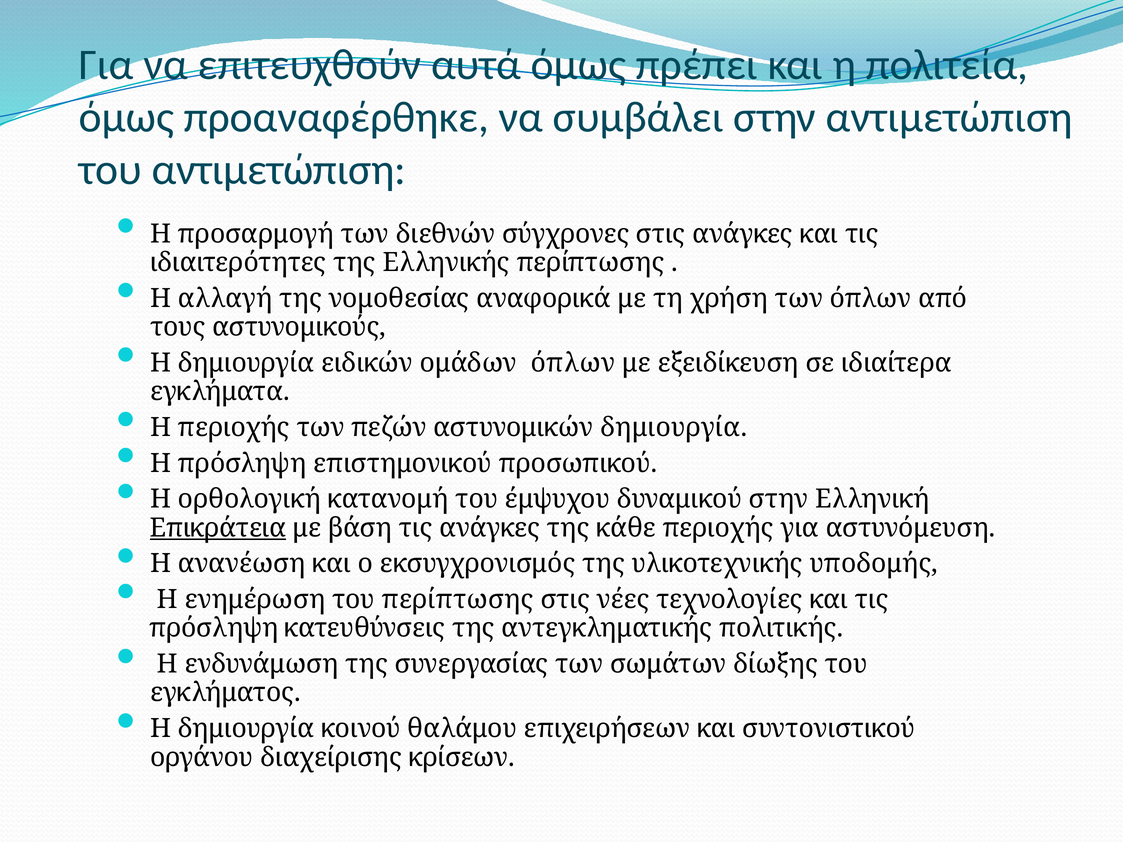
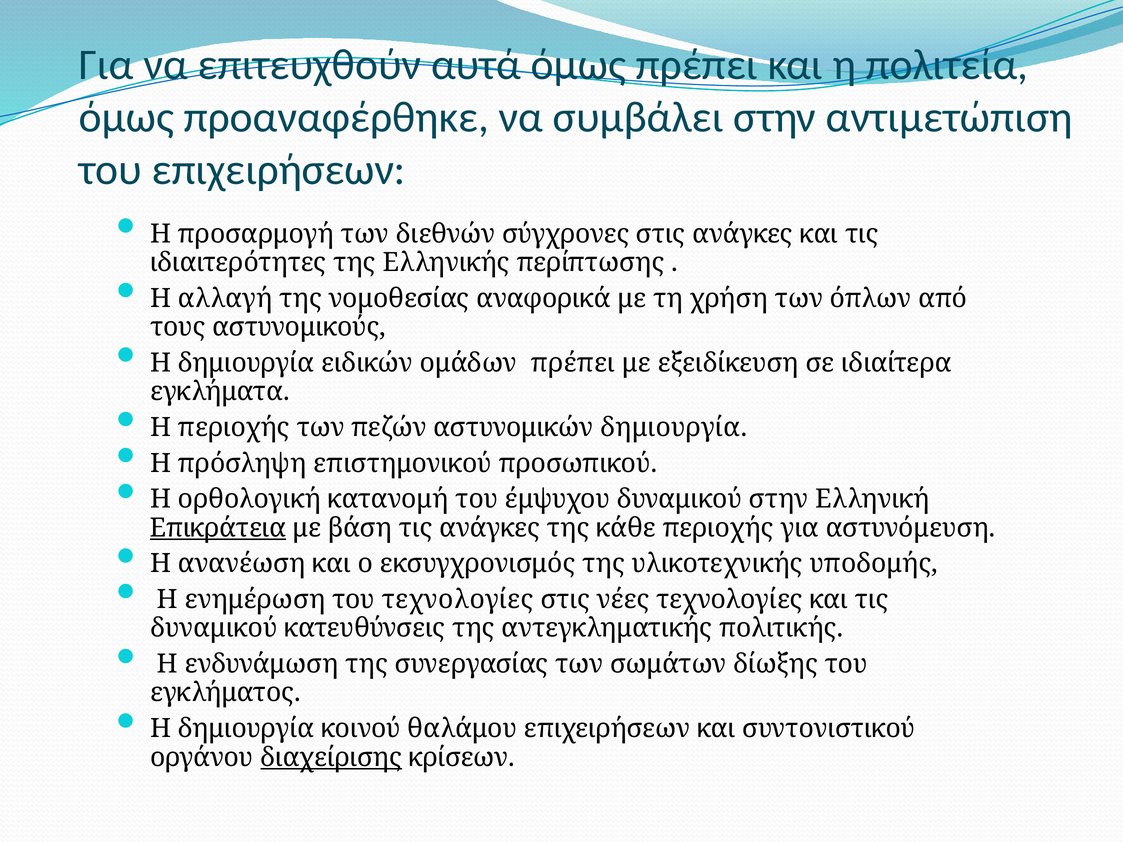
του αντιμετώπιση: αντιμετώπιση -> επιχειρήσεων (279, 170)
ομάδων όπλων: όπλων -> πρέπει (573, 363)
του περίπτωσης: περίπτωσης -> τεχνολογίες (457, 600)
πρόσληψη: πρόσληψη -> δυναμικού (214, 628)
διαχείρισης underline: none -> present (331, 757)
